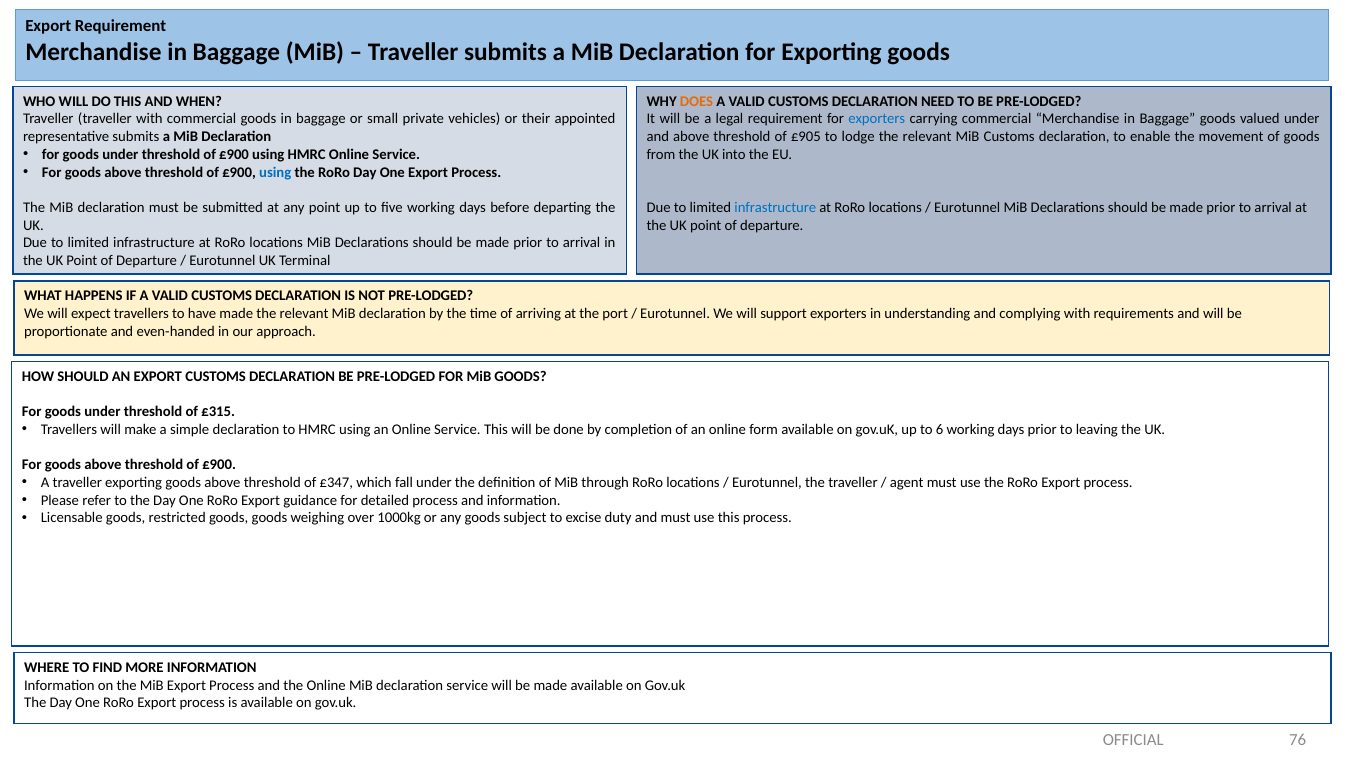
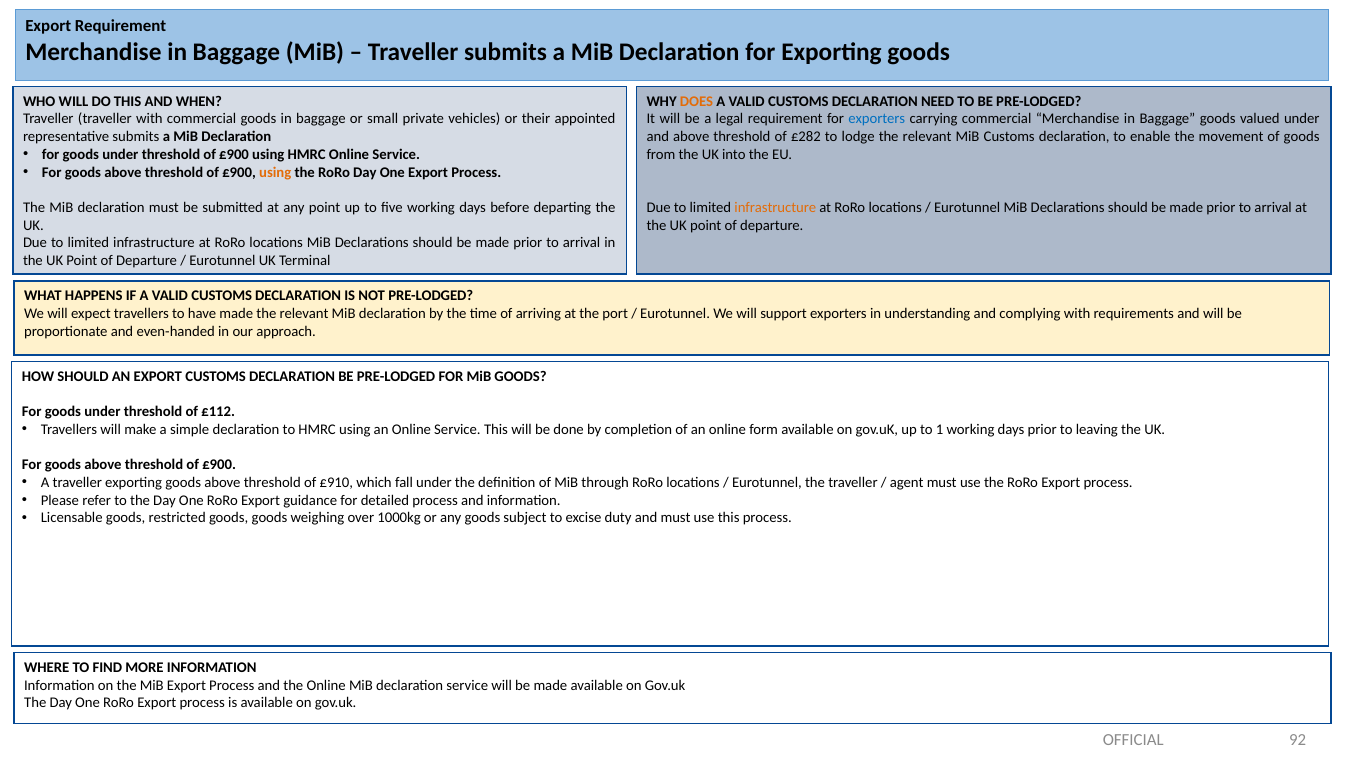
£905: £905 -> £282 (806, 137)
using colour: blue -> orange (275, 172)
infrastructure colour: blue -> orange (775, 208)
£315: £315 -> £112 (218, 412)
6: 6 -> 1 (940, 430)
£347: £347 -> £910 (336, 483)
76: 76 -> 92 (1298, 740)
